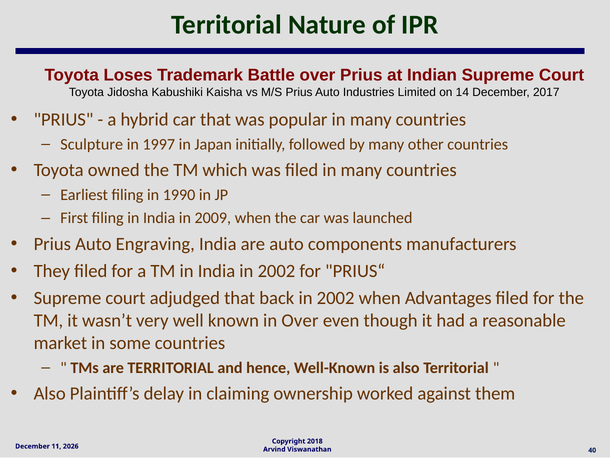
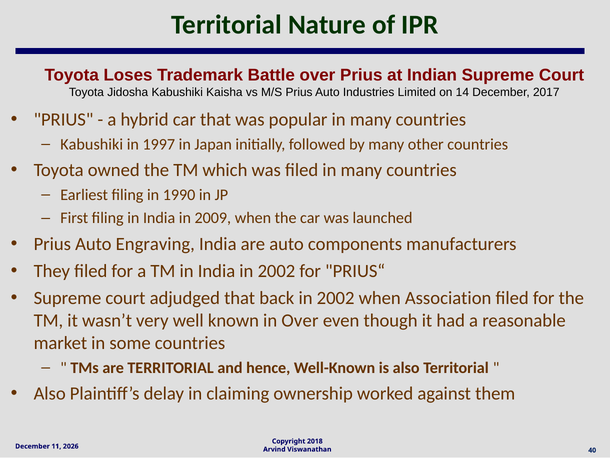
Sculpture: Sculpture -> Kabushiki (92, 144)
Advantages: Advantages -> Association (448, 298)
